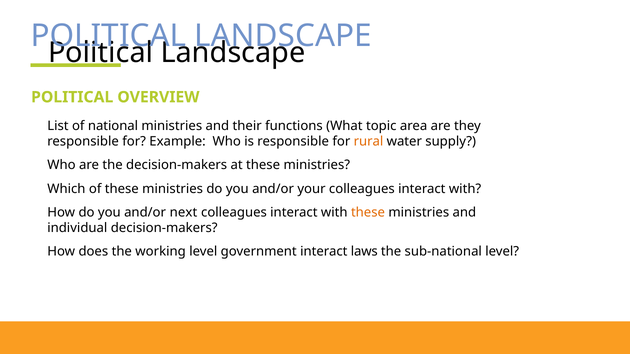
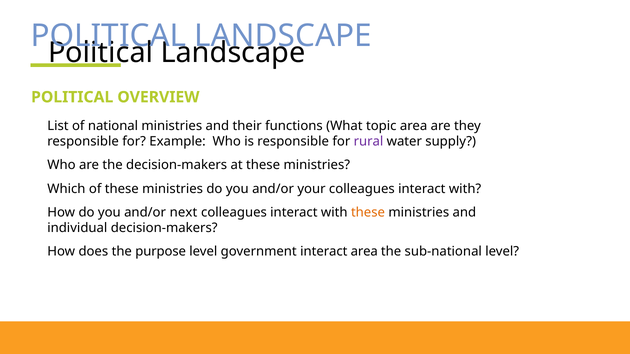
rural colour: orange -> purple (368, 142)
working: working -> purpose (161, 252)
interact laws: laws -> area (364, 252)
